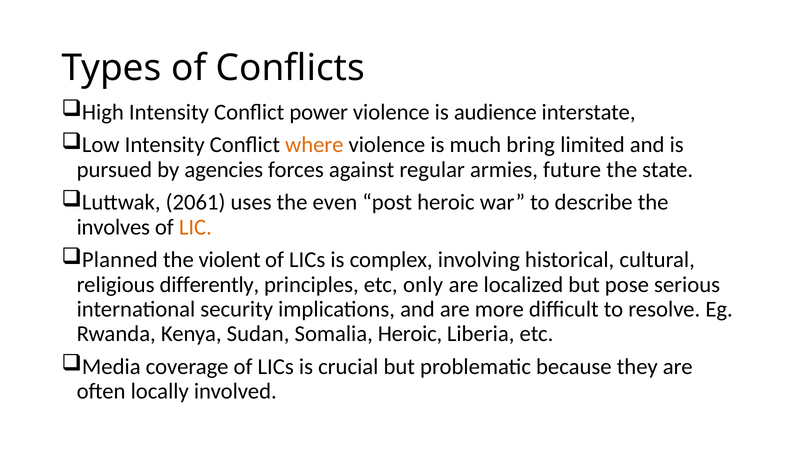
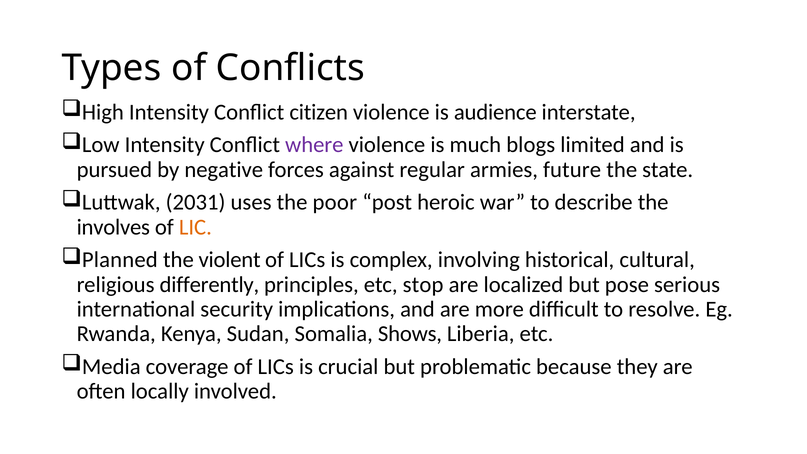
power: power -> citizen (319, 112)
where colour: orange -> purple (314, 145)
bring: bring -> blogs (531, 145)
agencies: agencies -> negative (224, 170)
2061: 2061 -> 2031 (196, 202)
even: even -> poor (335, 202)
only: only -> stop (423, 285)
Somalia Heroic: Heroic -> Shows (410, 334)
